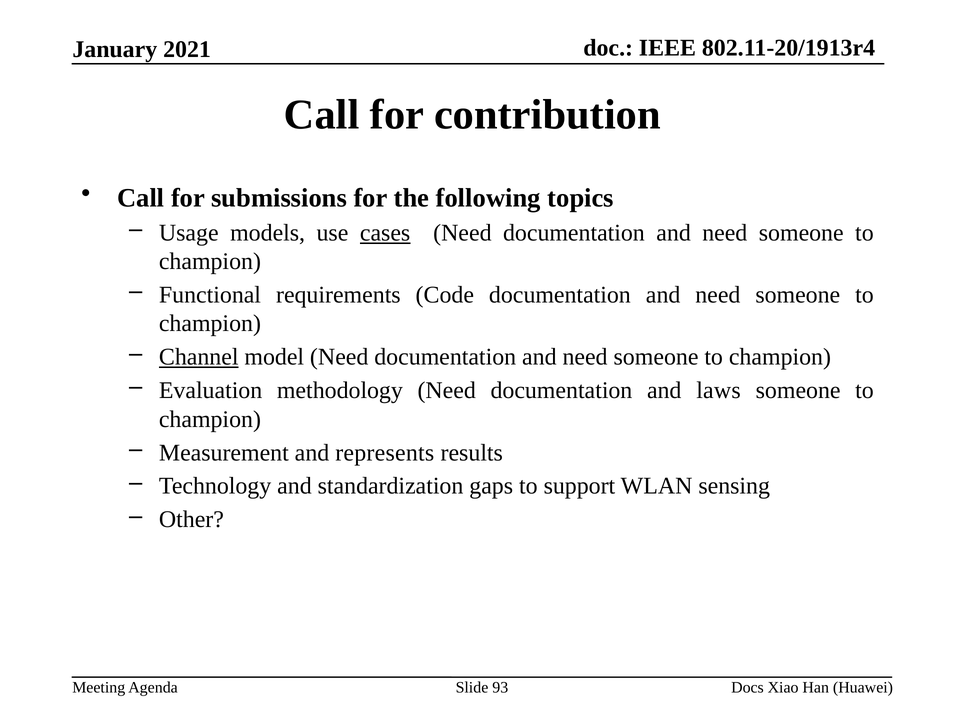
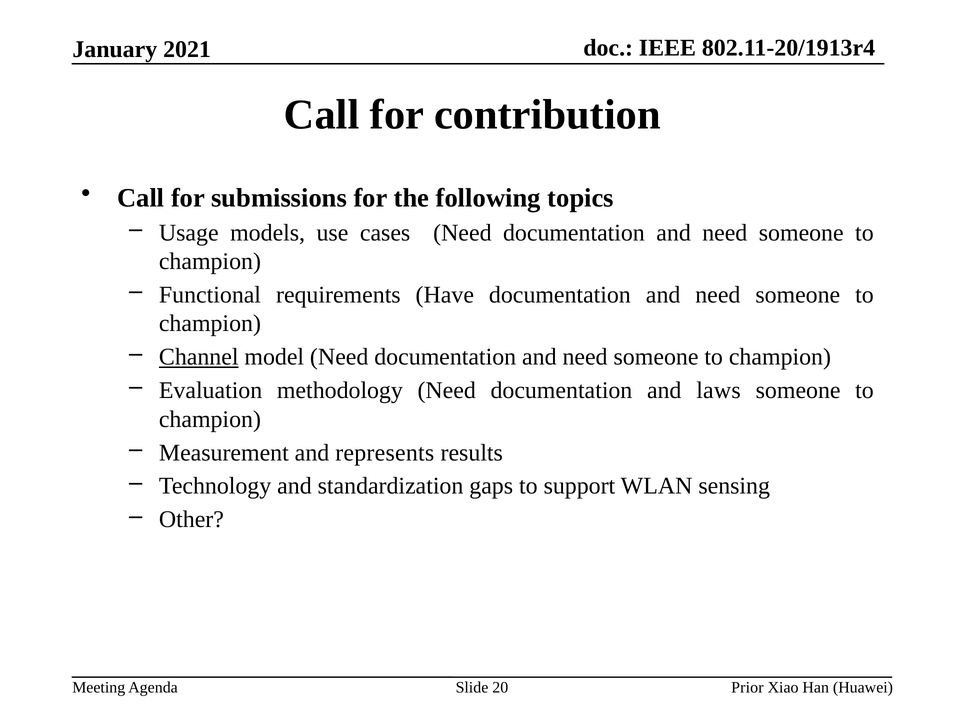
cases underline: present -> none (385, 233)
Code: Code -> Have (445, 295)
93: 93 -> 20 (500, 688)
Docs: Docs -> Prior (747, 688)
